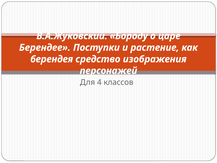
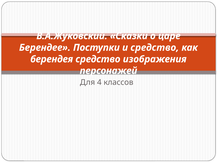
Бороду: Бороду -> Сказки (129, 36)
и растение: растение -> средство (155, 48)
